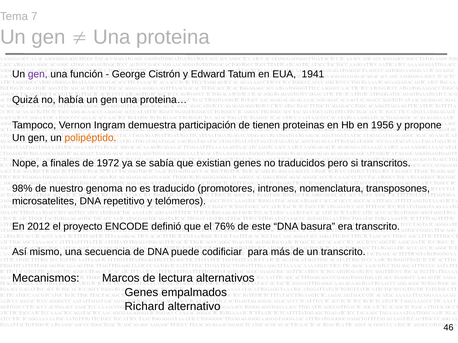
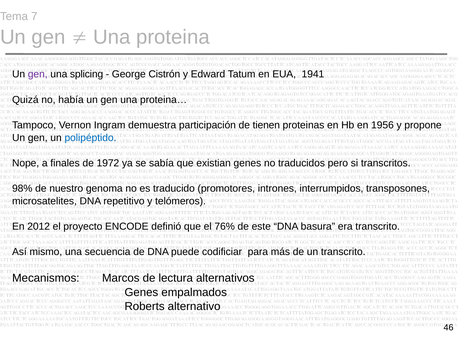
función: función -> splicing (87, 74)
polipéptido colour: orange -> blue (90, 138)
nomenclatura: nomenclatura -> interrumpidos (331, 189)
Richard: Richard -> Roberts (145, 307)
